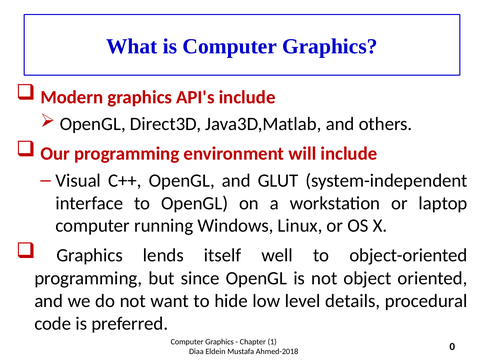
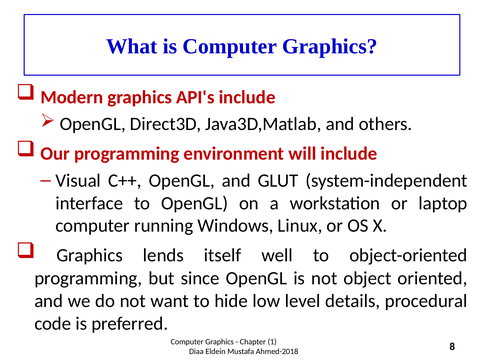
0: 0 -> 8 (452, 347)
